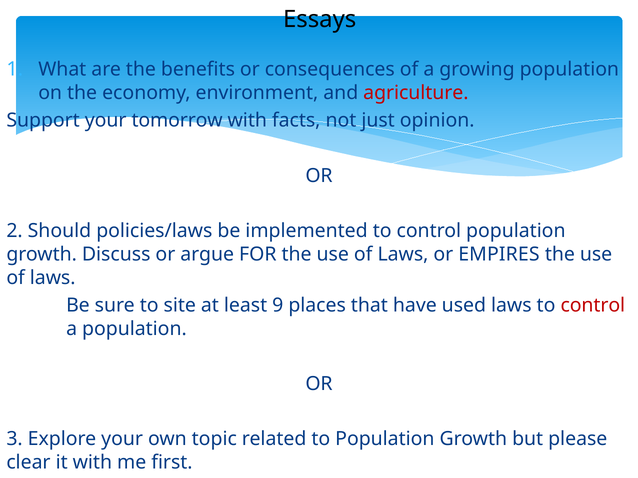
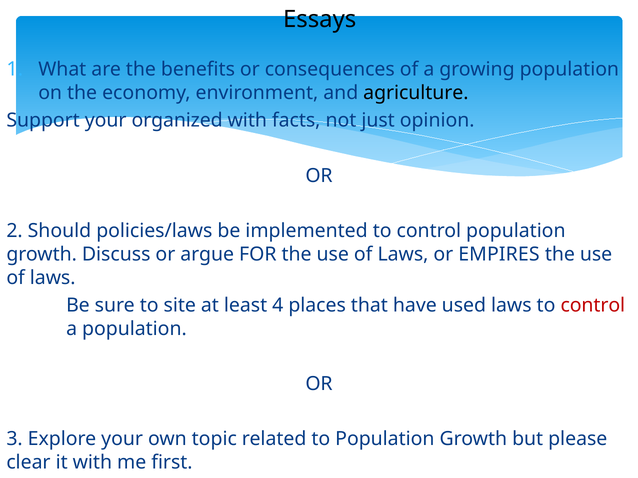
agriculture colour: red -> black (416, 93)
tomorrow: tomorrow -> organized (177, 121)
9: 9 -> 4 (278, 306)
